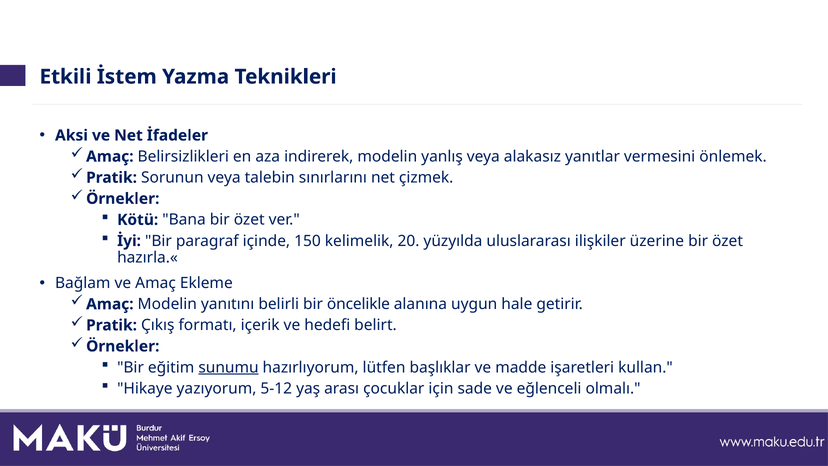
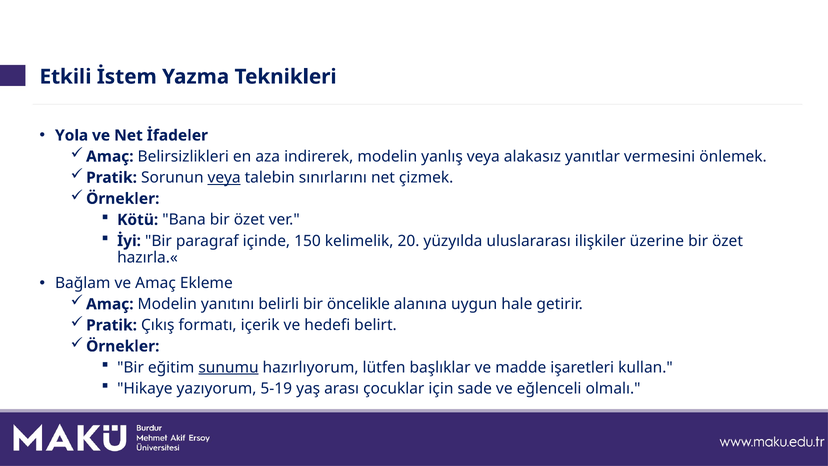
Aksi: Aksi -> Yola (72, 135)
veya underline: none -> present (224, 178)
5-12: 5-12 -> 5-19 (276, 388)
